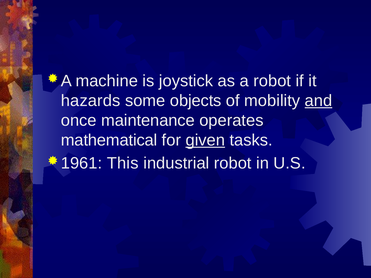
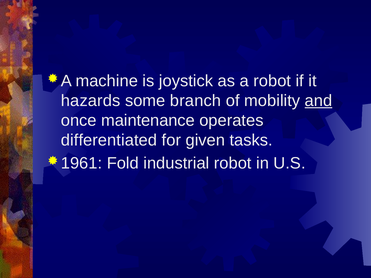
objects: objects -> branch (196, 101)
mathematical: mathematical -> differentiated (109, 140)
given underline: present -> none (205, 140)
This: This -> Fold (123, 163)
